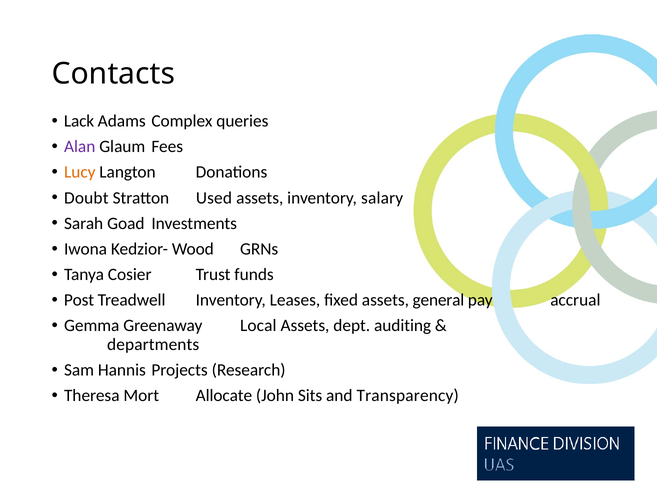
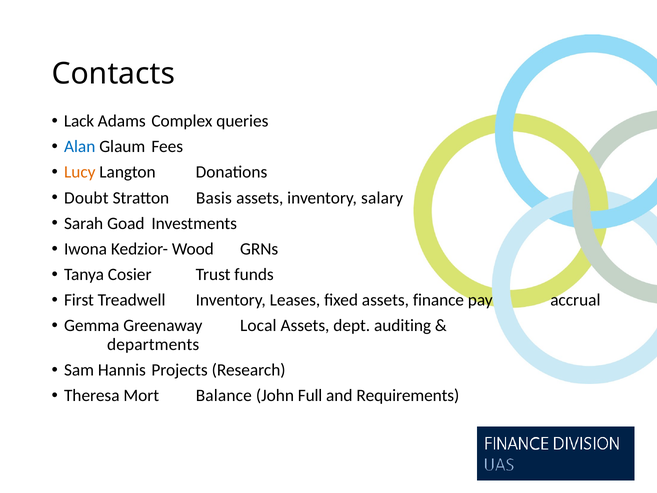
Alan colour: purple -> blue (80, 147)
Used: Used -> Basis (214, 198)
Post: Post -> First (79, 300)
general: general -> finance (438, 300)
Allocate: Allocate -> Balance (224, 395)
Sits: Sits -> Full (310, 395)
Transparency: Transparency -> Requirements (408, 395)
